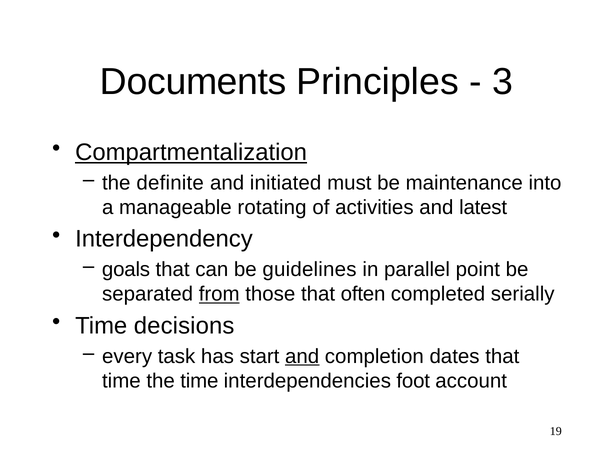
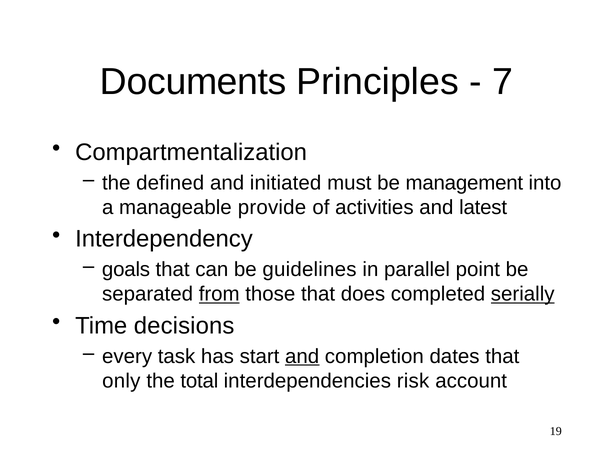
3: 3 -> 7 (503, 82)
Compartmentalization underline: present -> none (191, 152)
definite: definite -> defined (170, 183)
maintenance: maintenance -> management (464, 183)
rotating: rotating -> provide (272, 207)
often: often -> does (363, 294)
serially underline: none -> present (523, 294)
time: time -> only (121, 380)
the time: time -> total (199, 380)
foot: foot -> risk (413, 380)
